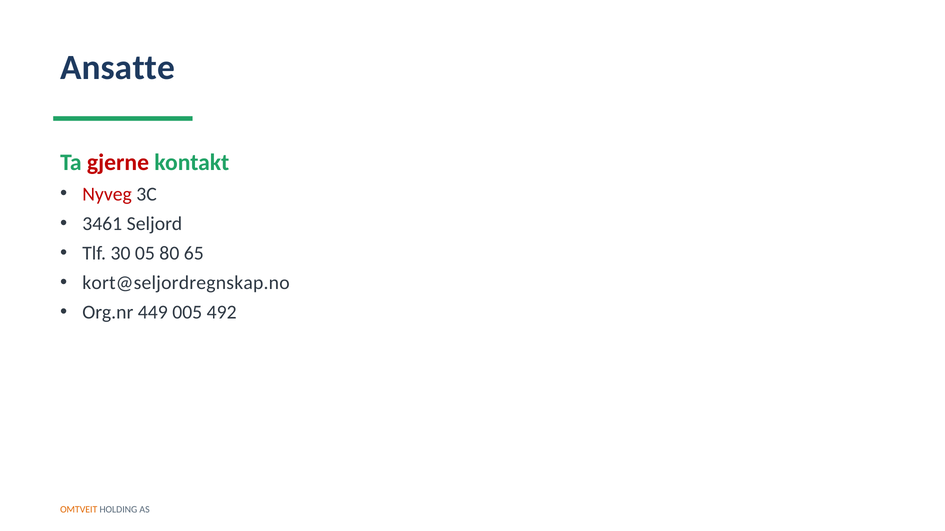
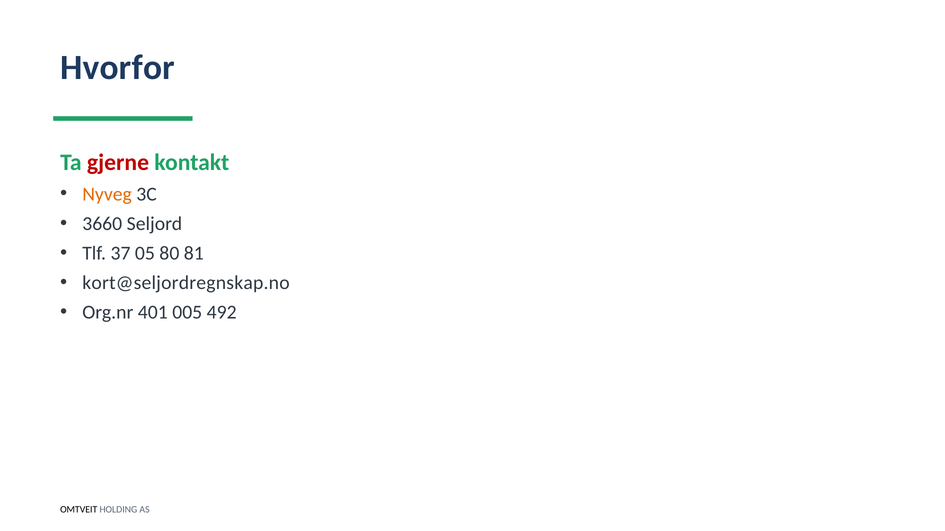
Ansatte: Ansatte -> Hvorfor (118, 67)
Nyveg colour: red -> orange (107, 194)
3461: 3461 -> 3660 (102, 224)
30: 30 -> 37 (121, 253)
65: 65 -> 81 (194, 253)
449: 449 -> 401 (153, 313)
OMTVEIT colour: orange -> black (79, 510)
